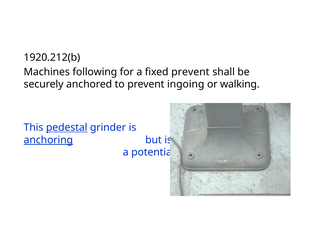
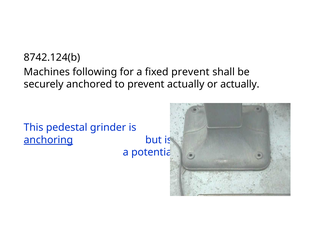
1920.212(b: 1920.212(b -> 8742.124(b (52, 57)
prevent ingoing: ingoing -> actually (186, 84)
or walking: walking -> actually (240, 84)
pedestal underline: present -> none (67, 127)
